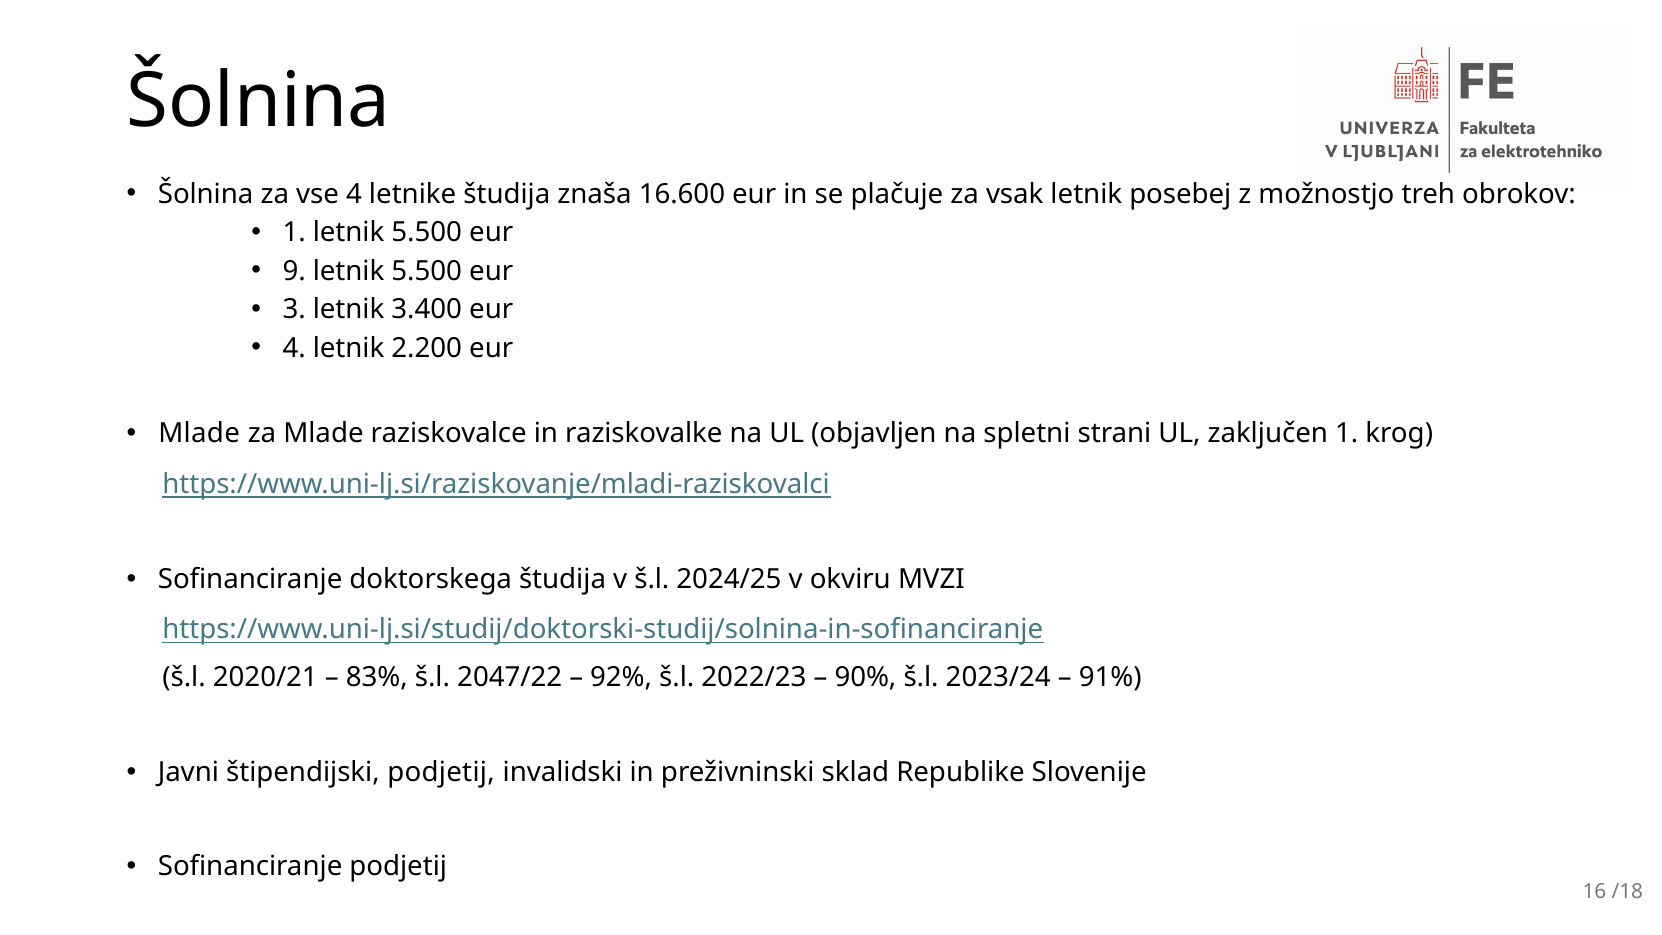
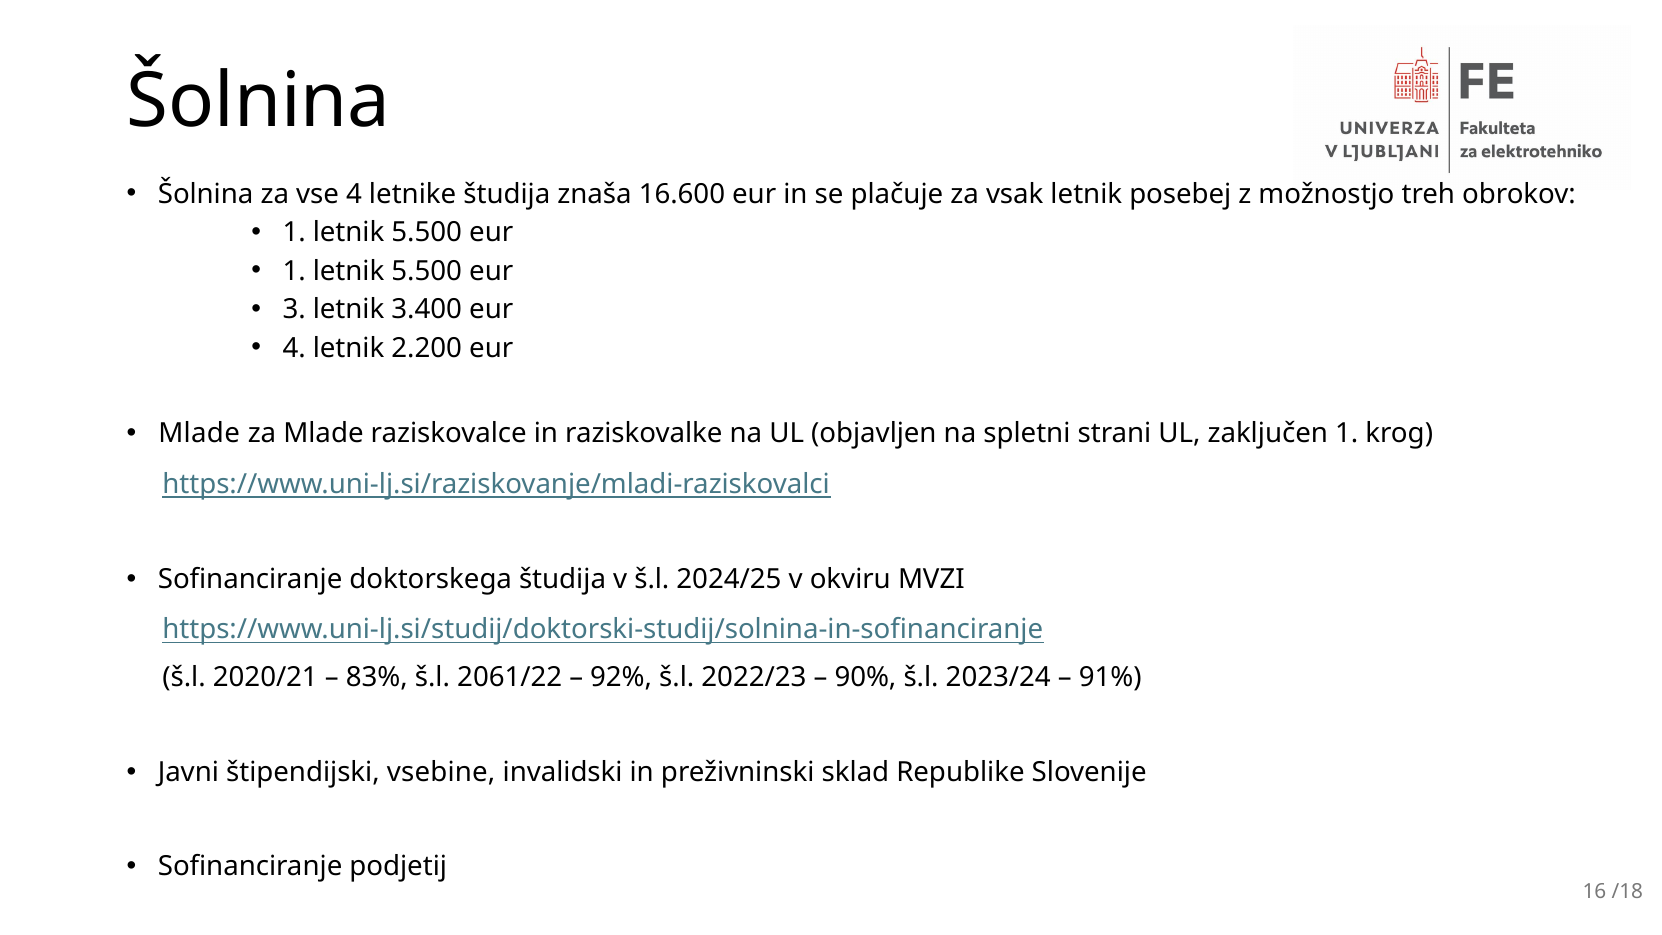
9: 9 -> 1 (294, 271)
2047/22: 2047/22 -> 2061/22 (510, 678)
štipendijski podjetij: podjetij -> vsebine (441, 772)
